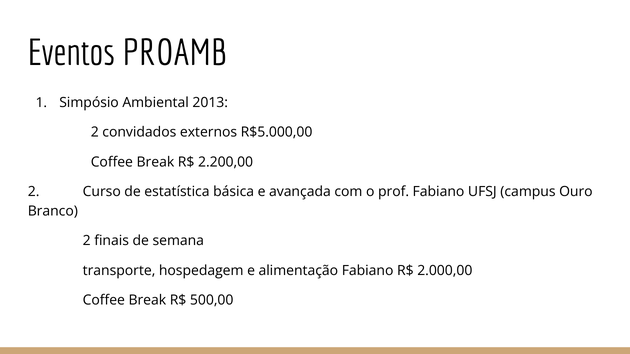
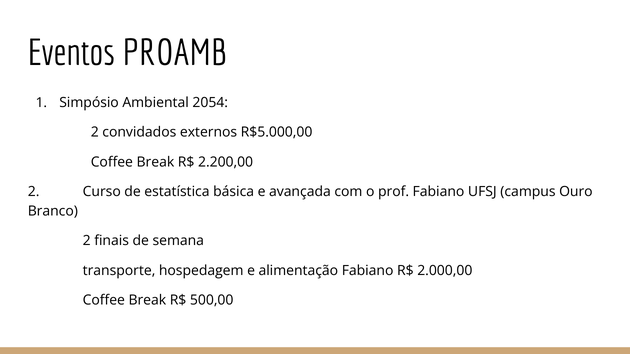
2013: 2013 -> 2054 (210, 103)
